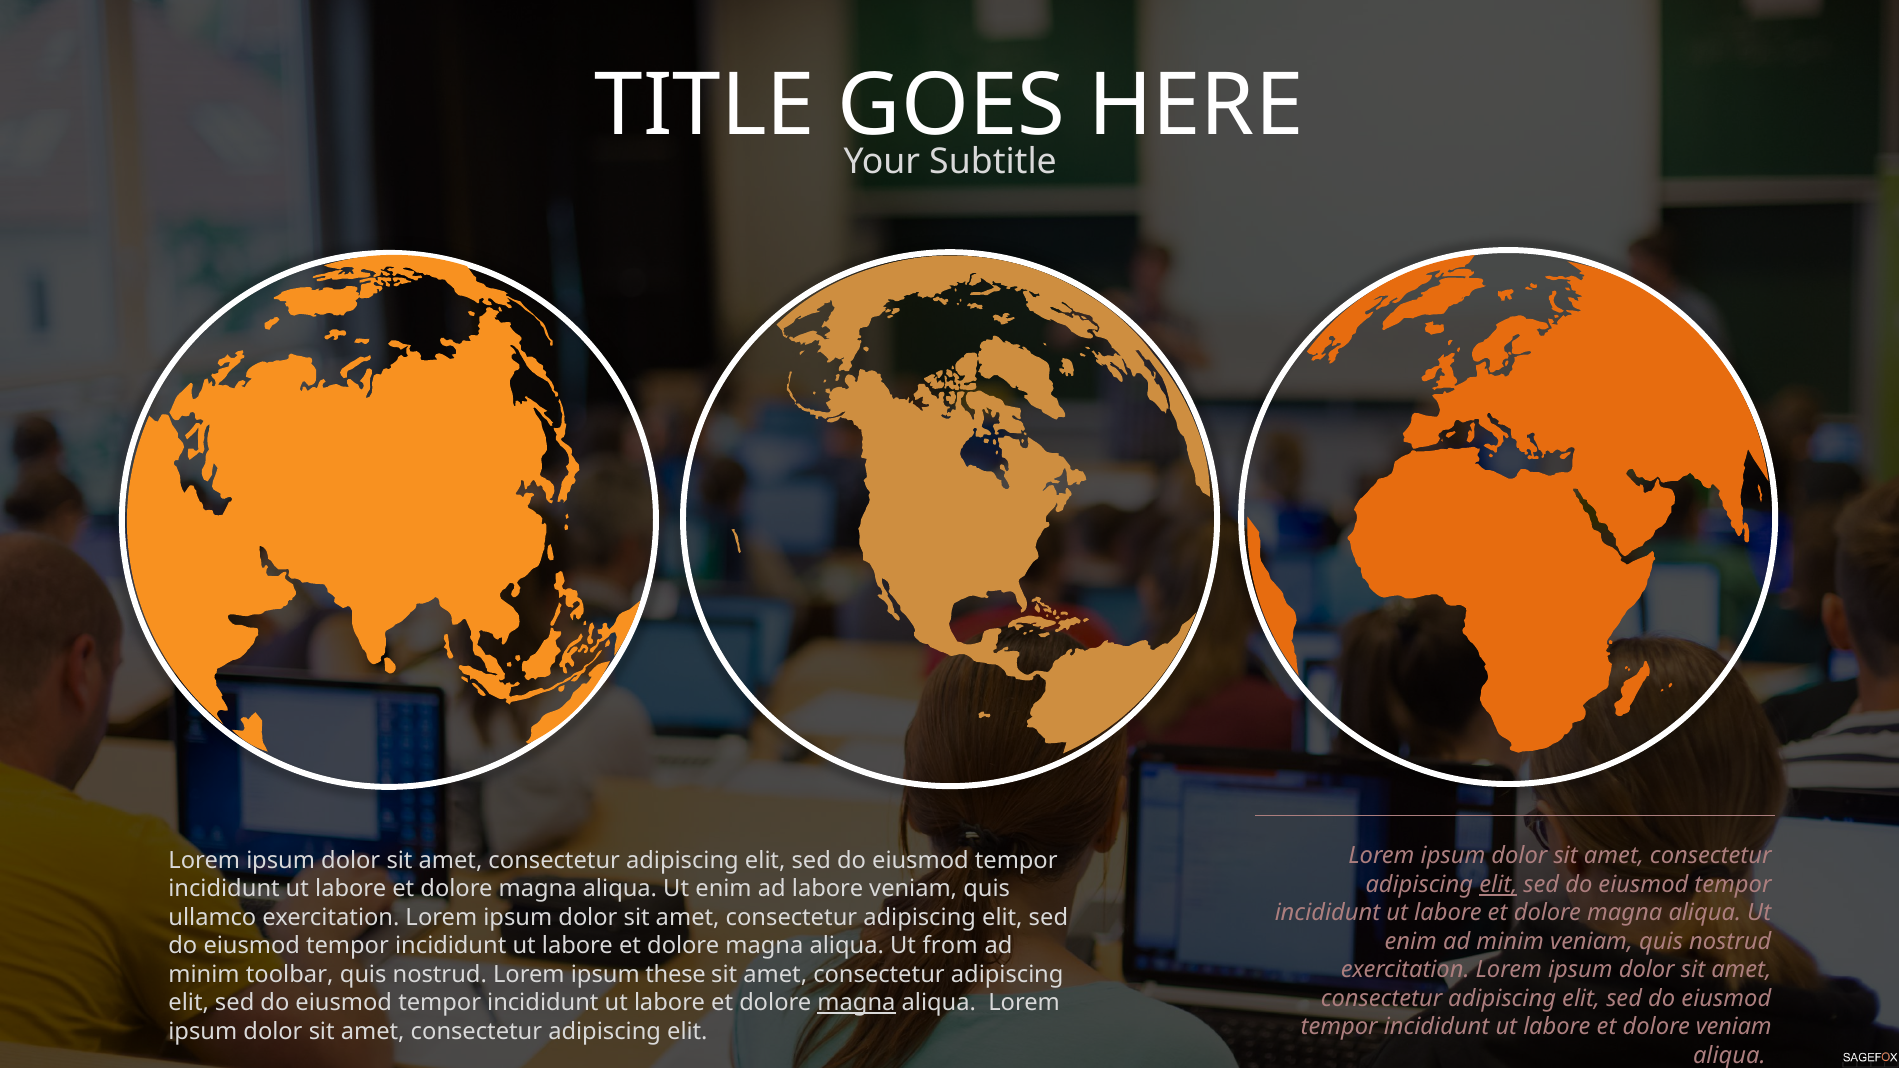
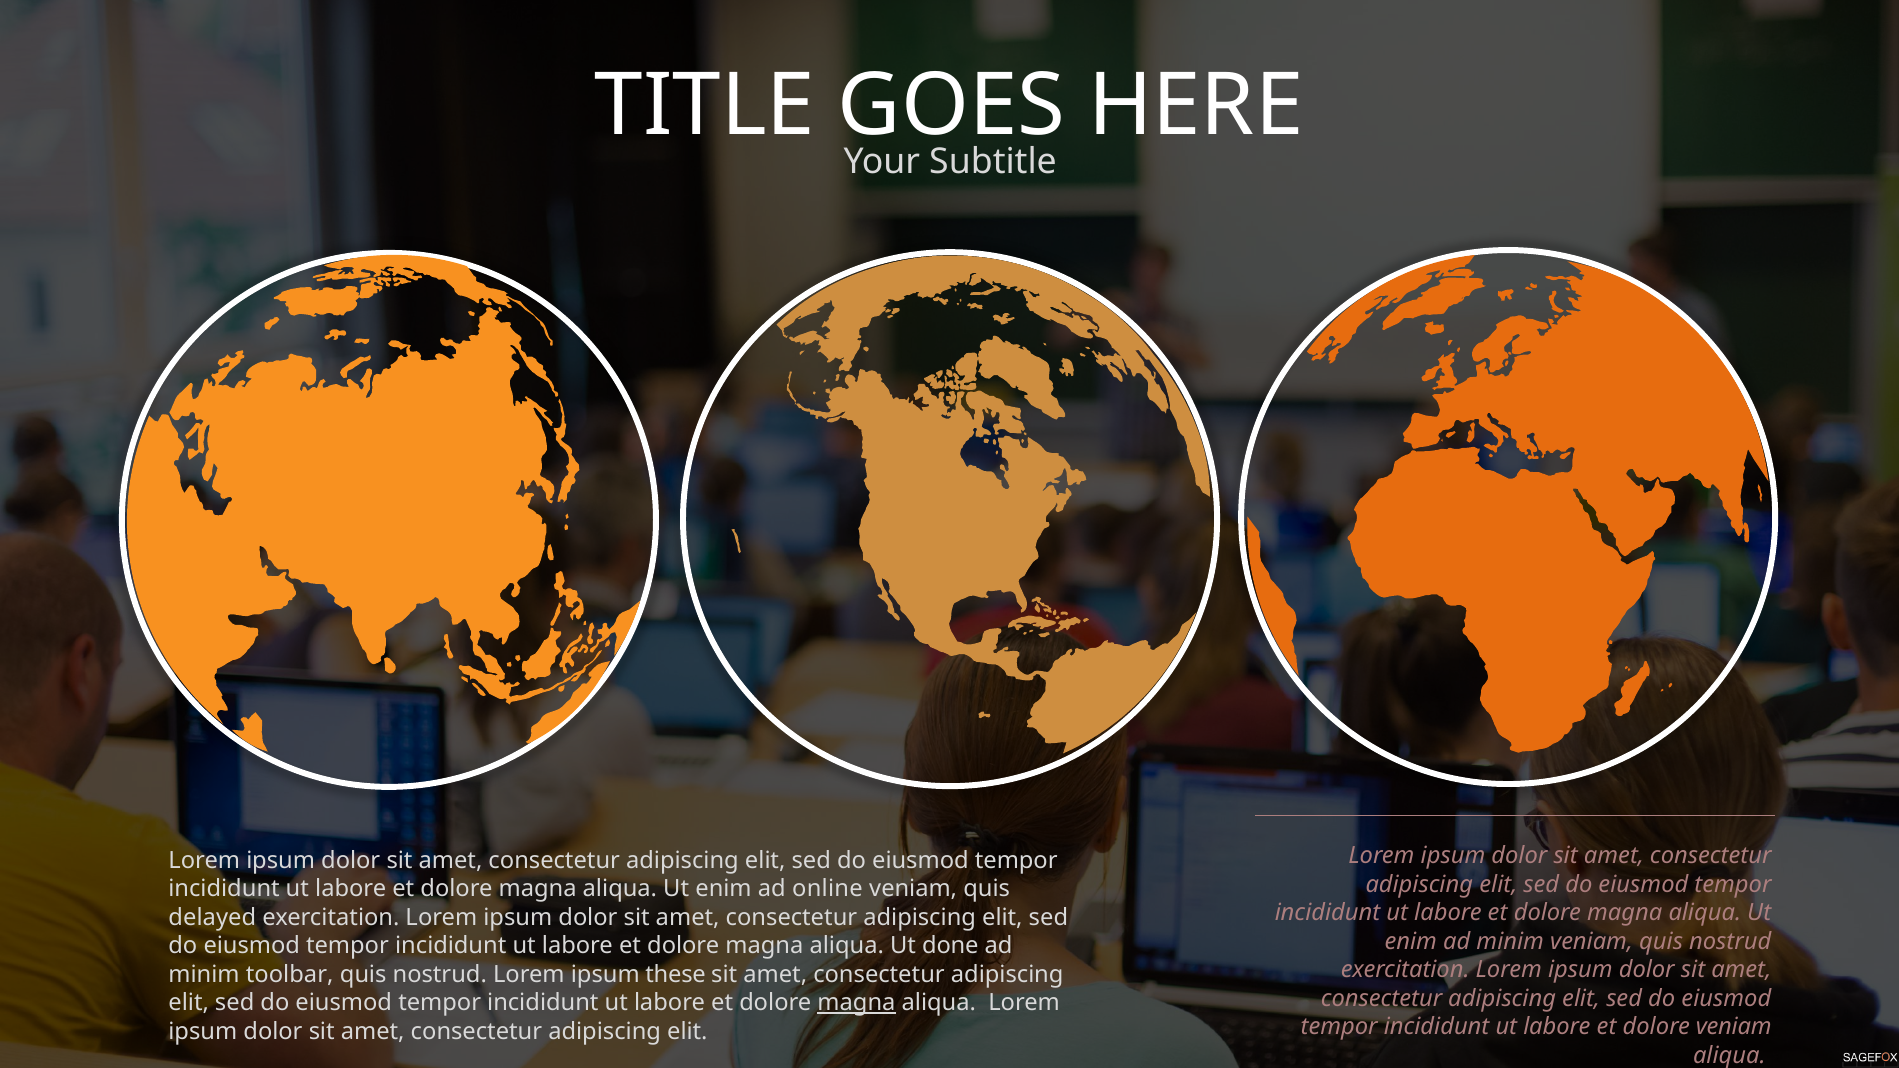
elit underline: present -> none (1498, 885)
ad labore: labore -> online (827, 889)
ullamco: ullamco -> delayed (212, 918)
from: from -> done (950, 946)
